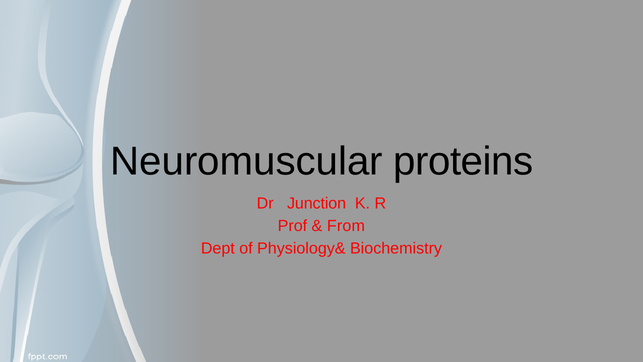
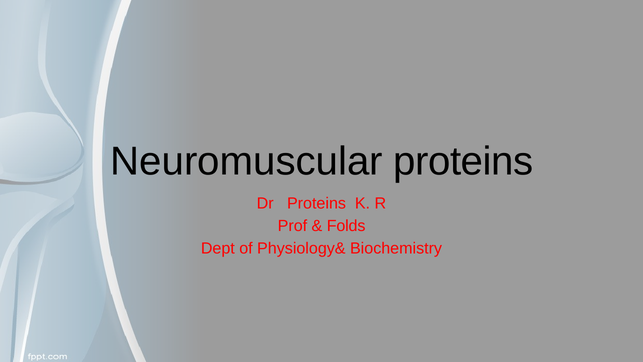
Dr Junction: Junction -> Proteins (317, 203)
From: From -> Folds (346, 226)
